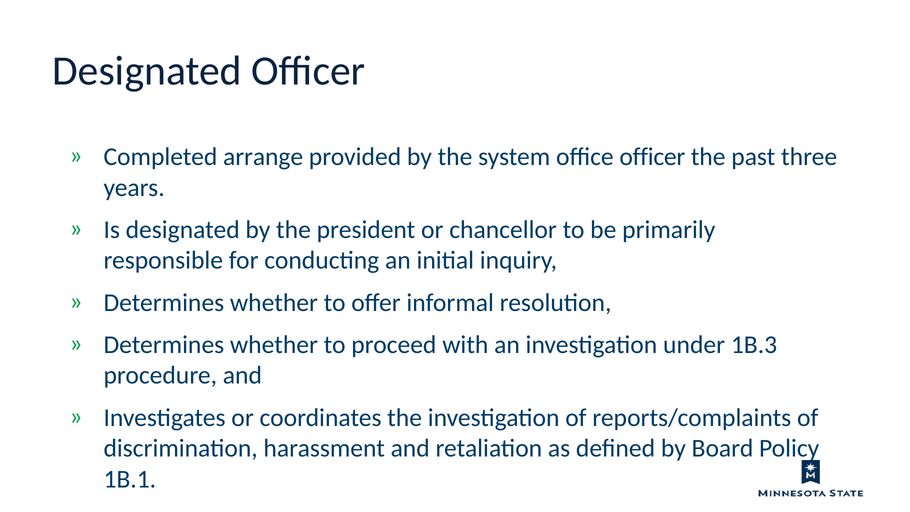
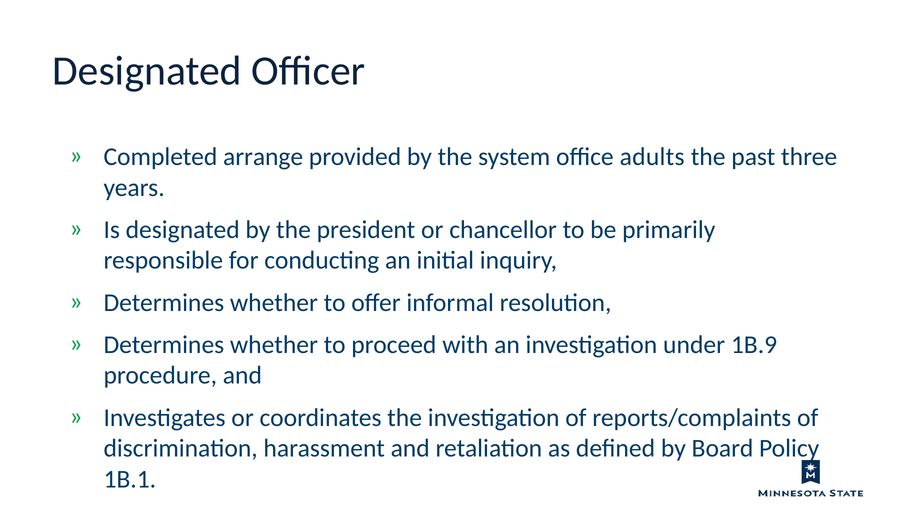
office officer: officer -> adults (652, 157)
1B.3: 1B.3 -> 1B.9 (754, 345)
